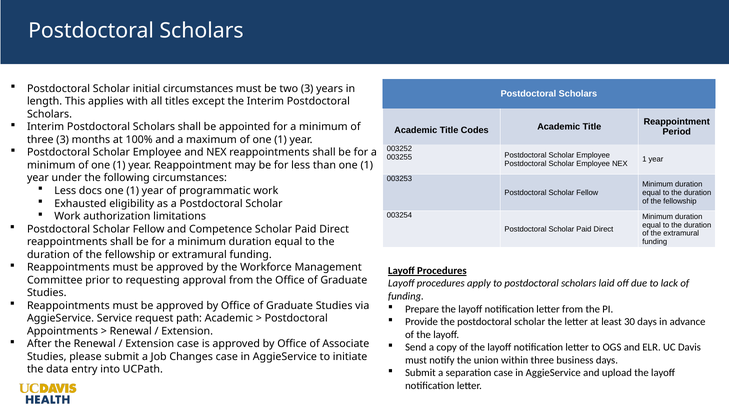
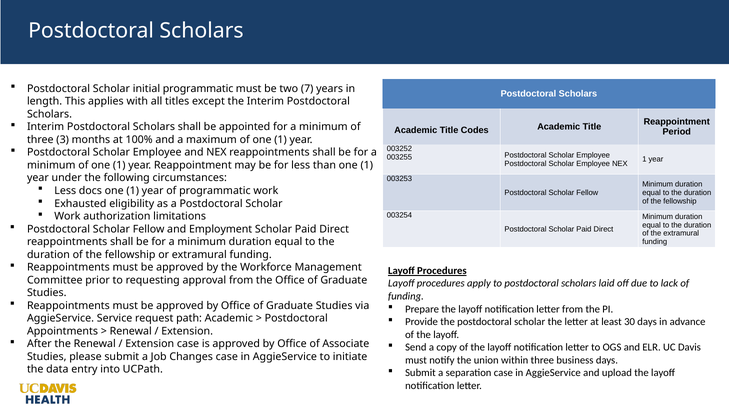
initial circumstances: circumstances -> programmatic (198, 89)
two 3: 3 -> 7 (307, 89)
Competence: Competence -> Employment (221, 229)
